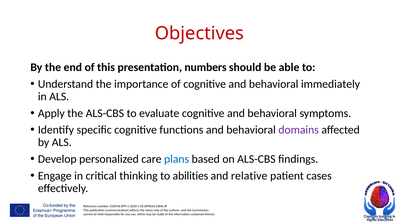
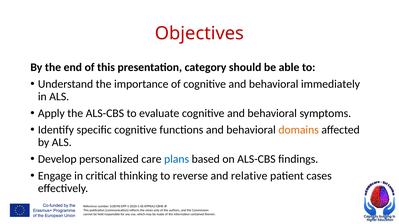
numbers: numbers -> category (205, 67)
domains colour: purple -> orange (299, 130)
abilities: abilities -> reverse (190, 176)
